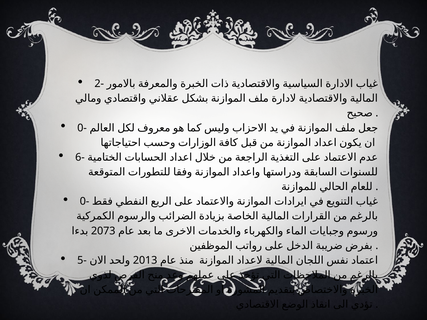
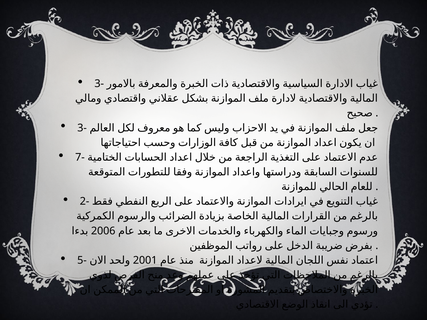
2-: 2- -> 3- (99, 84)
0-: 0- -> 3- (82, 128)
6-: 6- -> 7- (80, 157)
0-: 0- -> 2- (85, 202)
2073: 2073 -> 2006 (103, 231)
2013: 2013 -> 2001 (145, 260)
